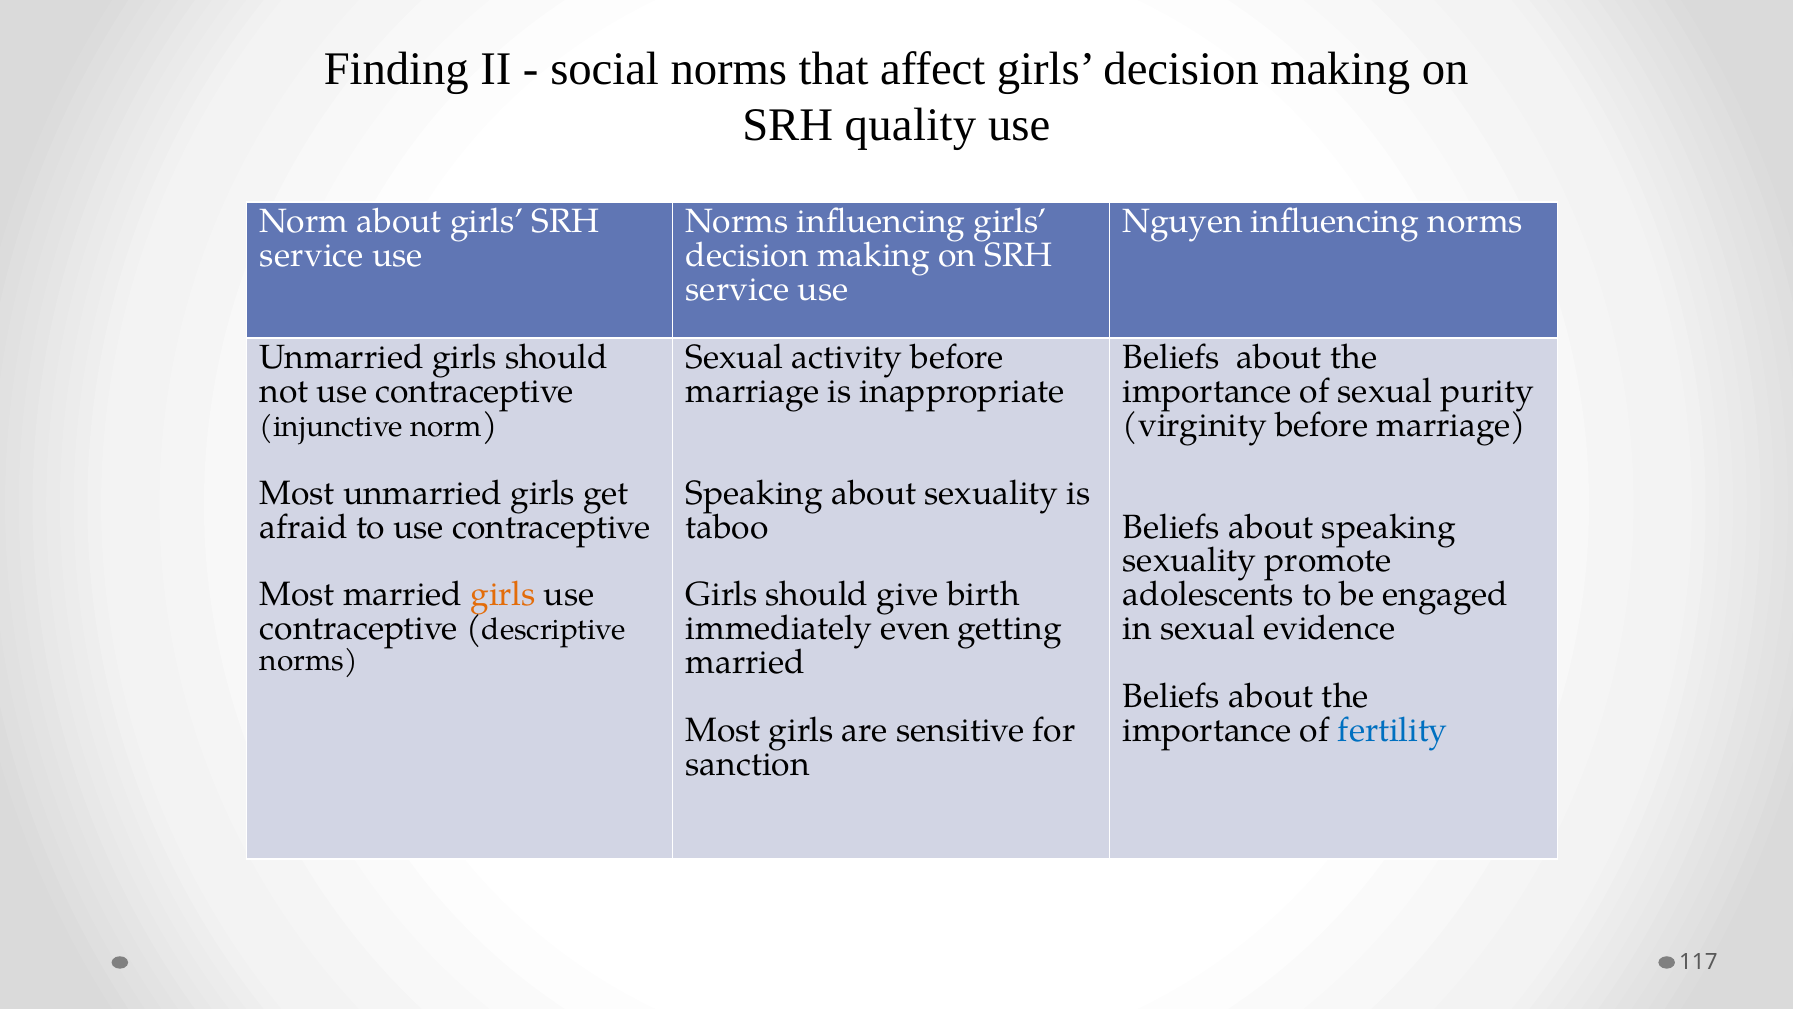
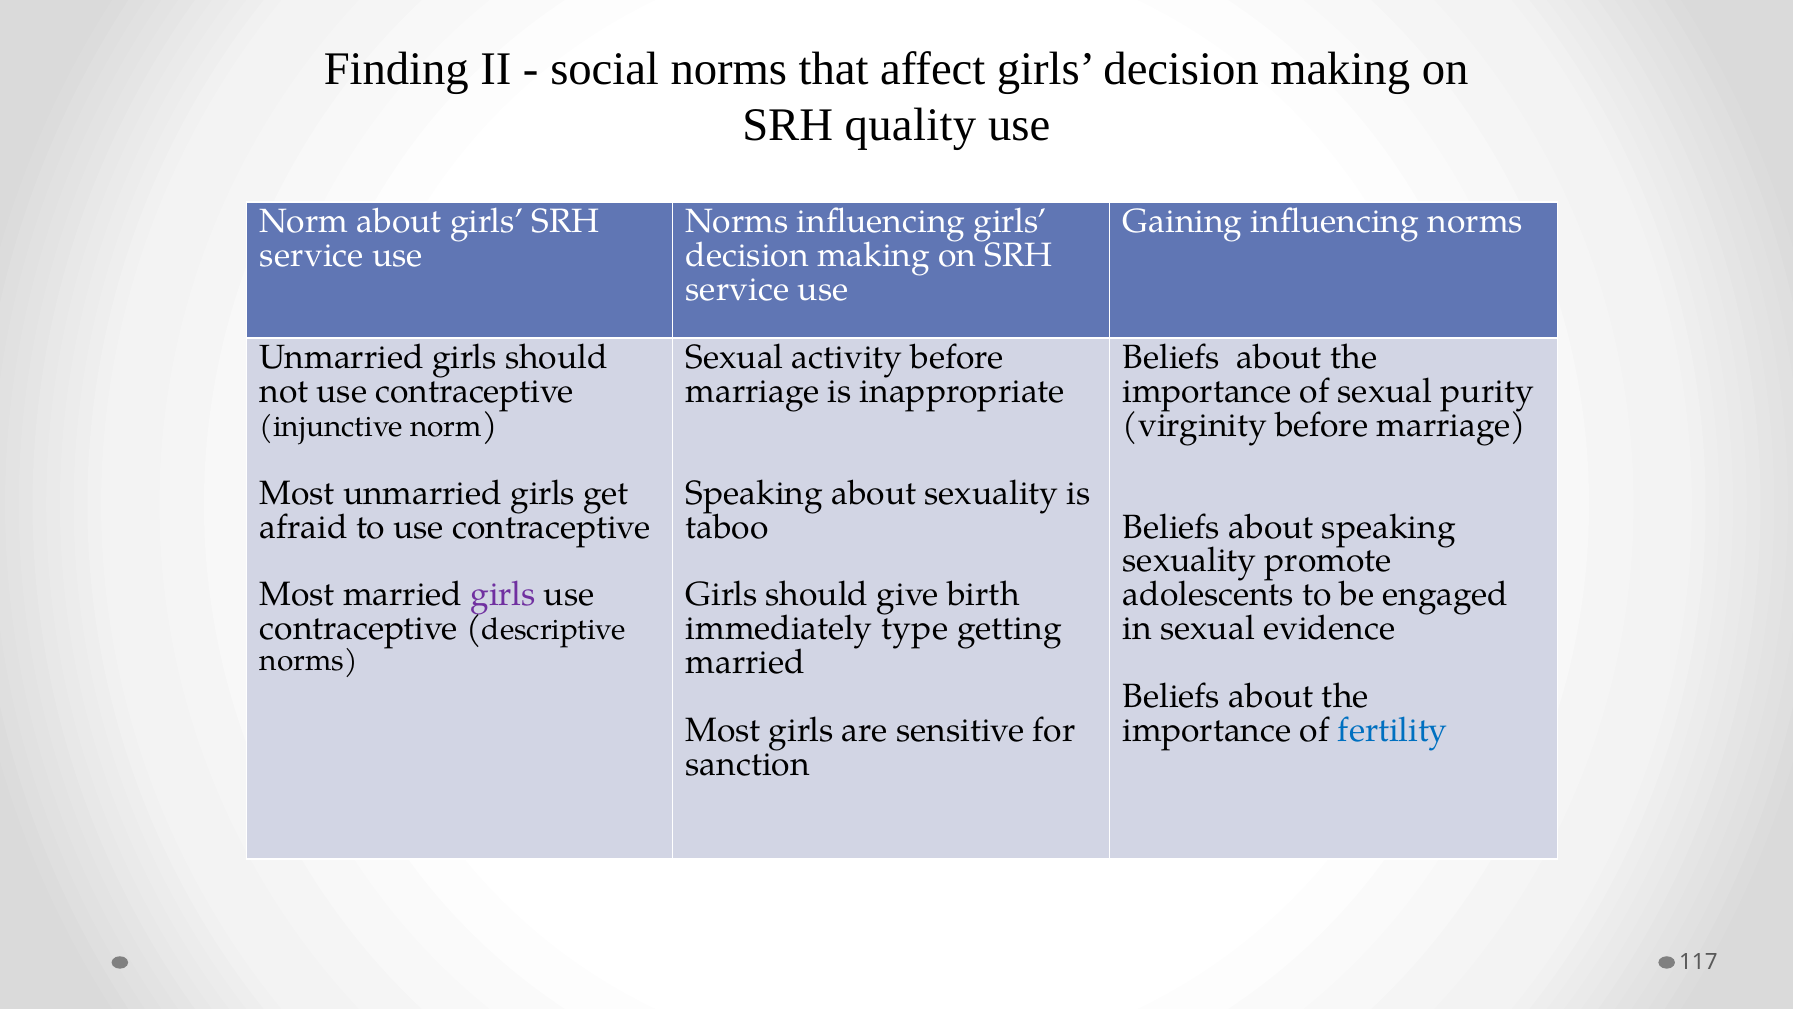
Nguyen: Nguyen -> Gaining (1183, 222)
girls colour: orange -> purple (503, 594)
even: even -> type (915, 628)
